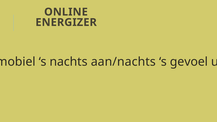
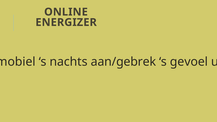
aan/nachts: aan/nachts -> aan/gebrek (123, 62)
